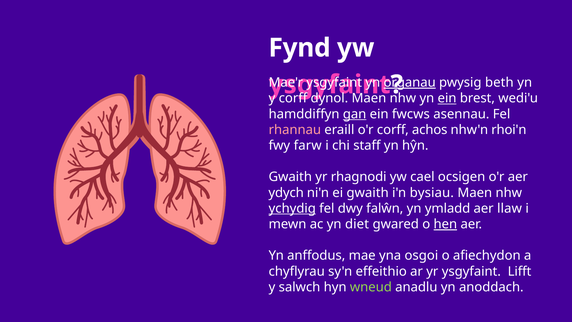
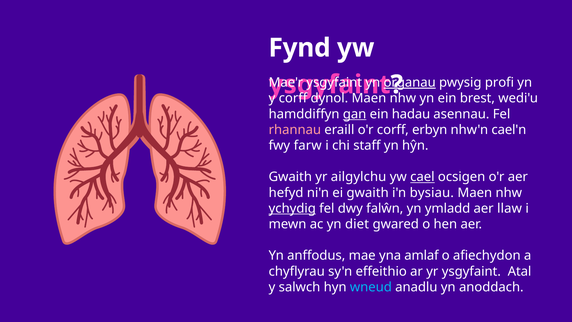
beth: beth -> profi (499, 82)
ein underline: present -> none (447, 98)
fwcws: fwcws -> hadau (411, 114)
achos: achos -> erbyn (430, 130)
rhoi'n: rhoi'n -> cael'n (509, 130)
rhagnodi: rhagnodi -> ailgylchu (359, 177)
cael underline: none -> present (422, 177)
ydych: ydych -> hefyd (286, 193)
hen underline: present -> none (445, 224)
osgoi: osgoi -> amlaf (421, 255)
Lifft: Lifft -> Atal (520, 271)
wneud colour: light green -> light blue (371, 287)
